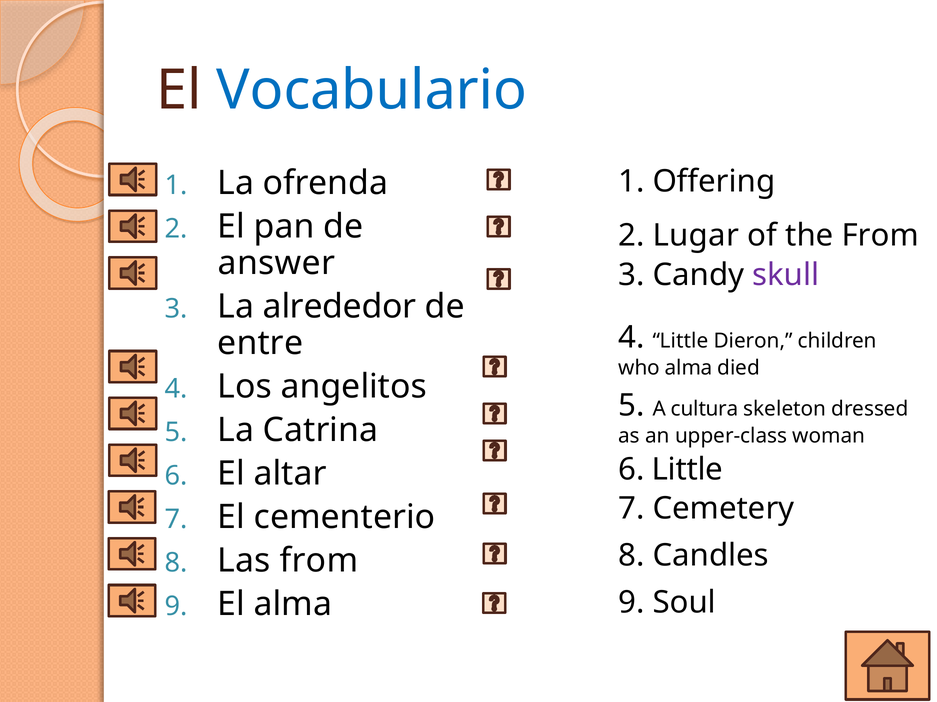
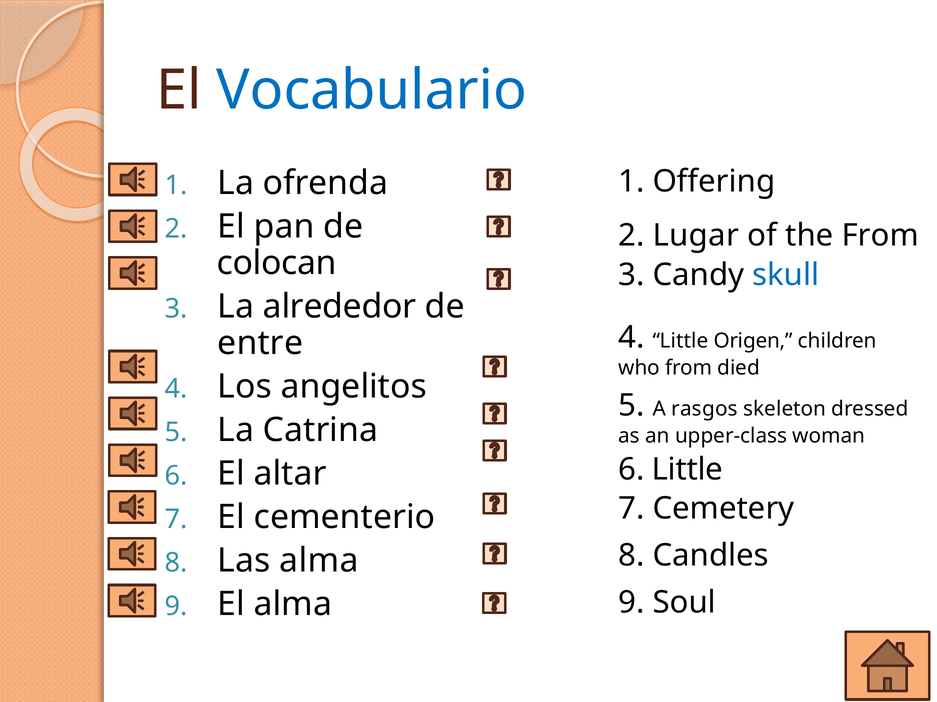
answer: answer -> colocan (277, 263)
skull colour: purple -> blue (786, 275)
Dieron: Dieron -> Origen (753, 341)
who alma: alma -> from (689, 368)
cultura: cultura -> rasgos (705, 409)
Las from: from -> alma (319, 561)
